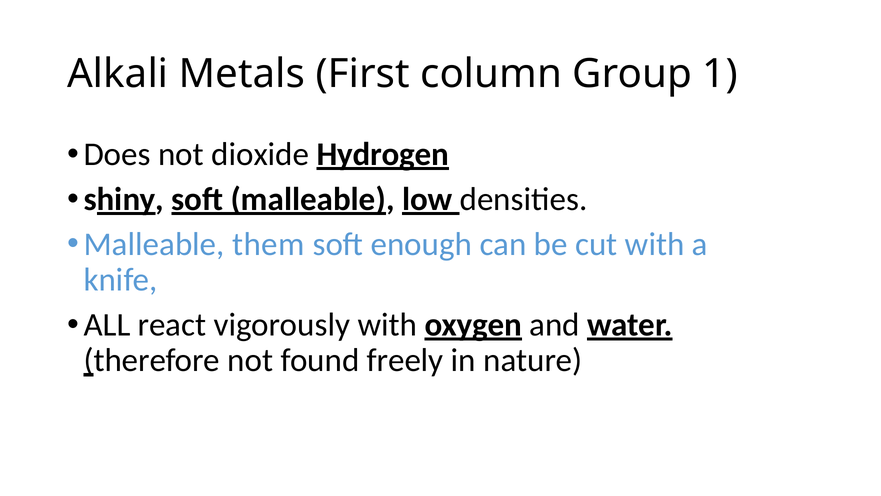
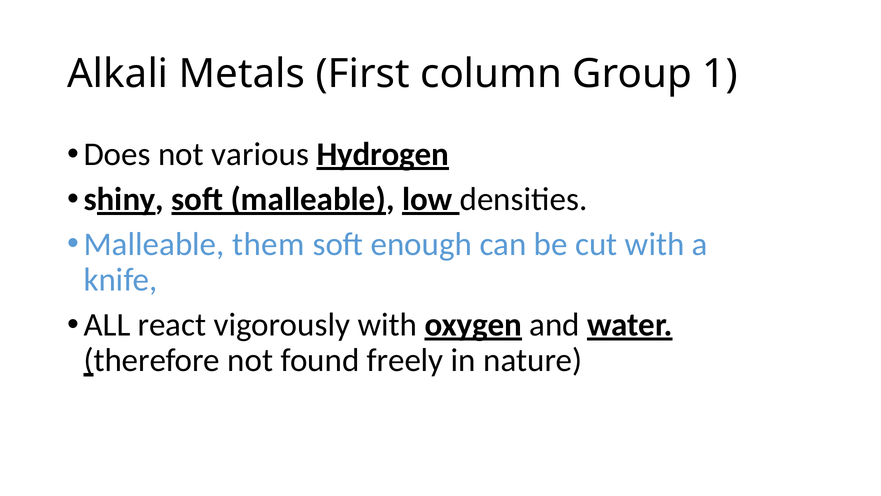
dioxide: dioxide -> various (260, 154)
